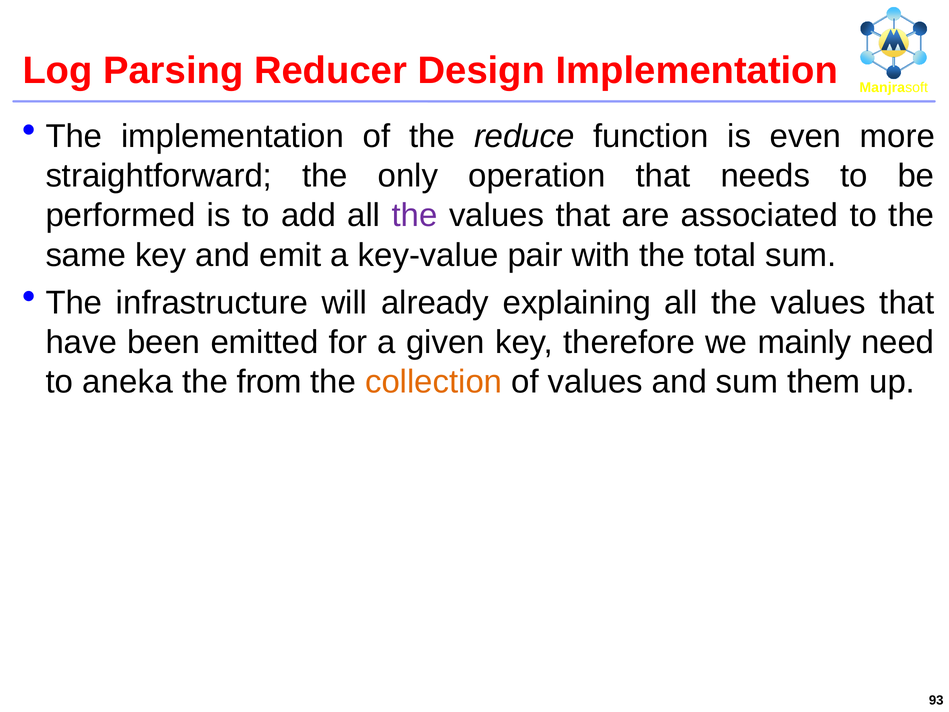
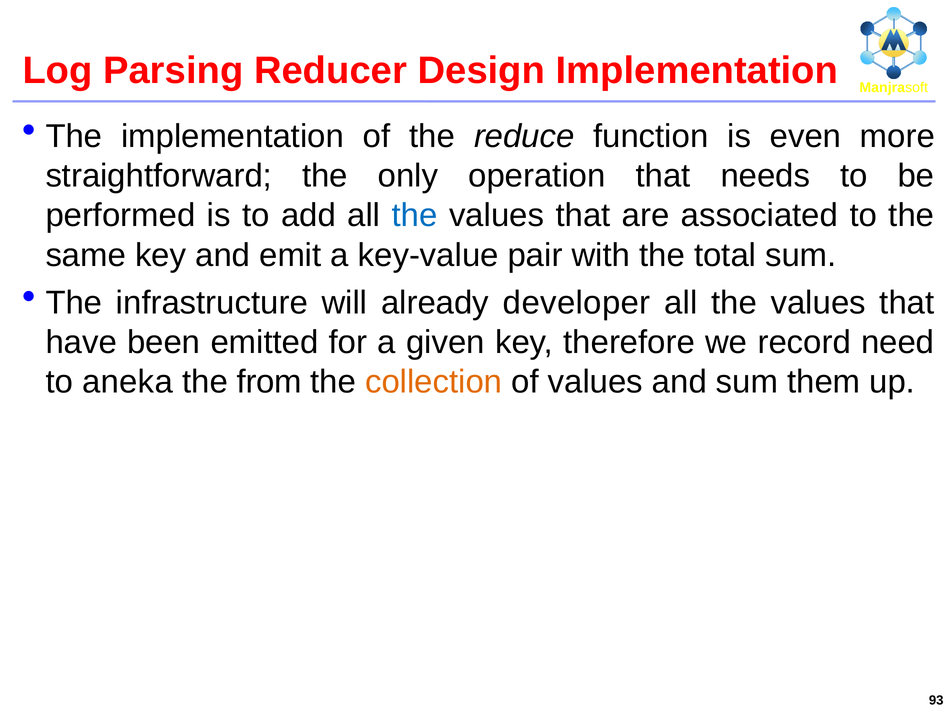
the colour: purple -> blue (415, 216)
explaining: explaining -> developer (577, 303)
mainly: mainly -> record (804, 342)
